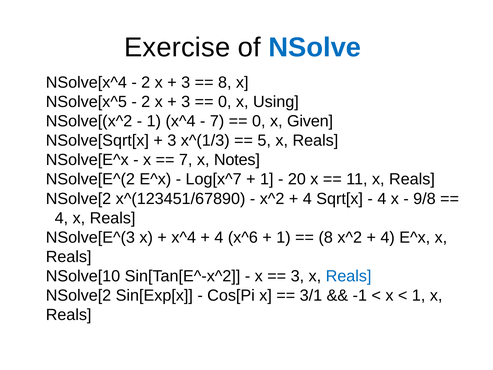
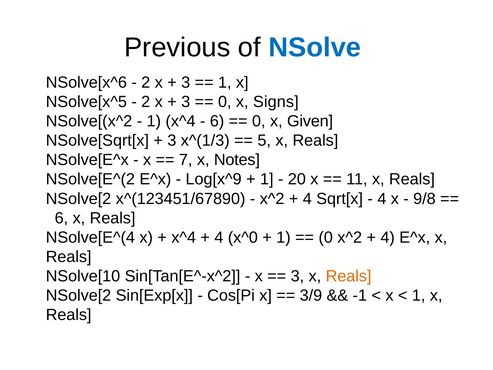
Exercise: Exercise -> Previous (177, 47)
NSolve[x^4: NSolve[x^4 -> NSolve[x^6 (86, 82)
8: 8 -> 1 (225, 82)
Using: Using -> Signs (276, 102)
7: 7 -> 6 (217, 121)
Log[x^7: Log[x^7 -> Log[x^9 (214, 179)
4: 4 -> 6 (61, 218)
NSolve[E^(3: NSolve[E^(3 -> NSolve[E^(4 (90, 237)
x^6: x^6 -> x^0 (243, 237)
8: 8 -> 0 (326, 237)
Reals colour: blue -> orange (349, 276)
3/1: 3/1 -> 3/9 (311, 295)
